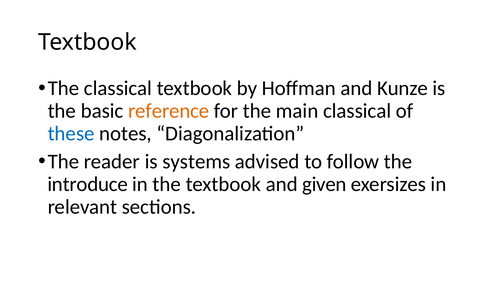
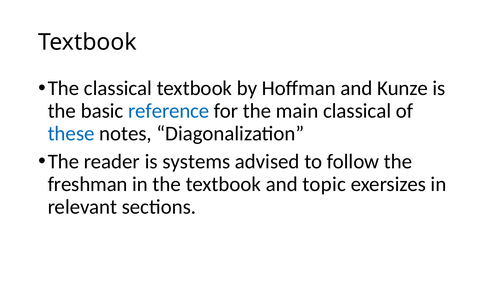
reference colour: orange -> blue (169, 111)
introduce: introduce -> freshman (88, 184)
given: given -> topic (324, 184)
